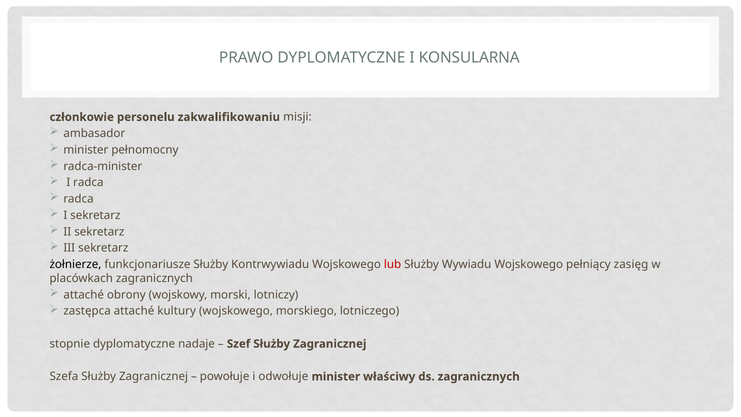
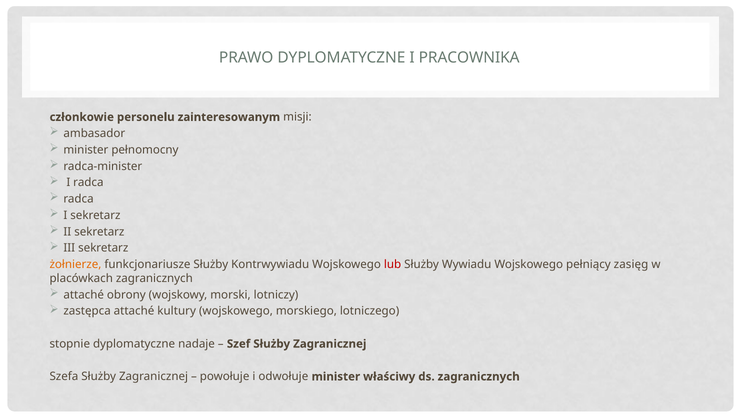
KONSULARNA: KONSULARNA -> PRACOWNIKA (469, 57)
zakwalifikowaniu: zakwalifikowaniu -> zainteresowanym (229, 117)
żołnierze colour: black -> orange (75, 264)
